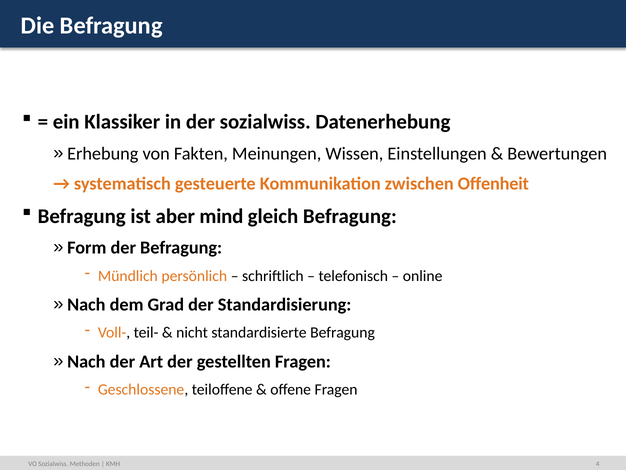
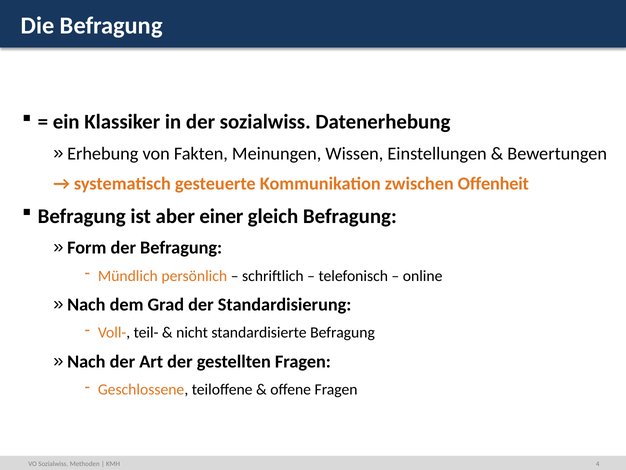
mind: mind -> einer (221, 216)
